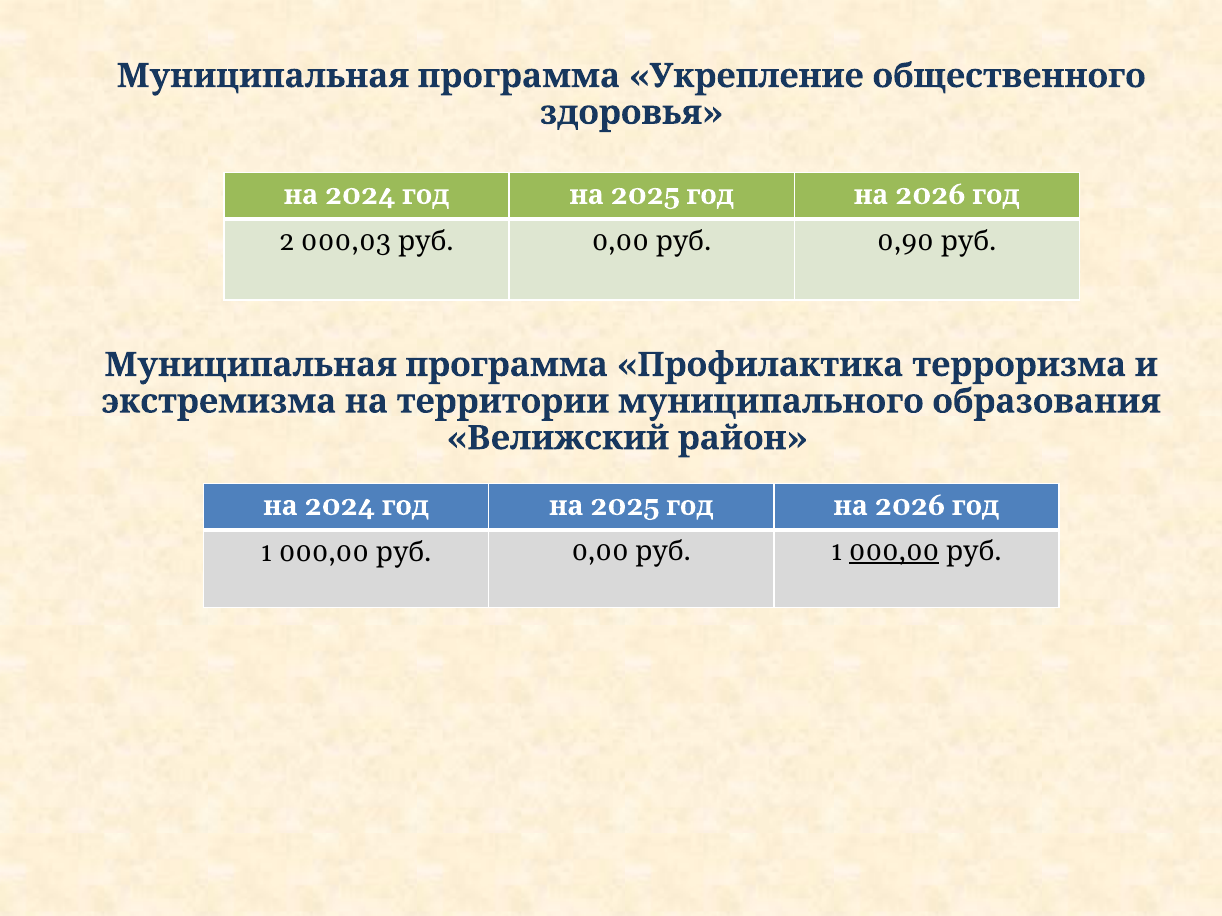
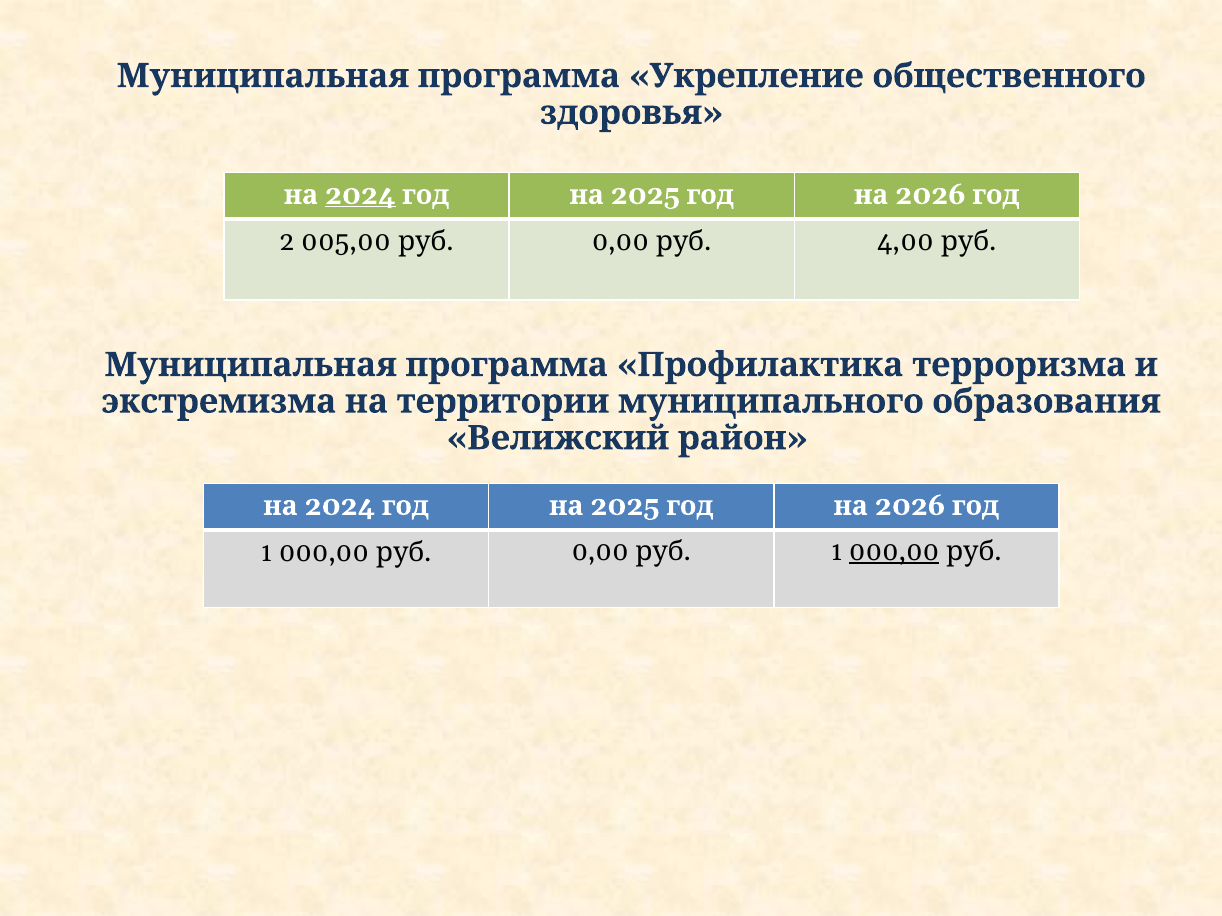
2024 underline: none -> present (360, 195)
000,03: 000,03 -> 005,00 (346, 242)
0,90: 0,90 -> 4,00 (905, 242)
